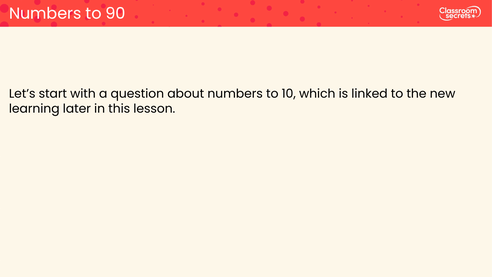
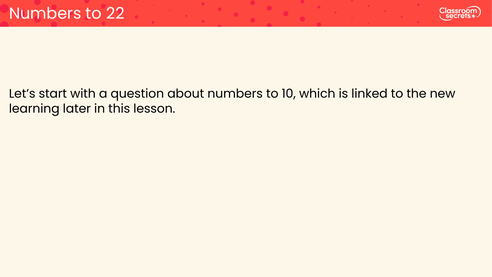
90: 90 -> 22 (115, 13)
